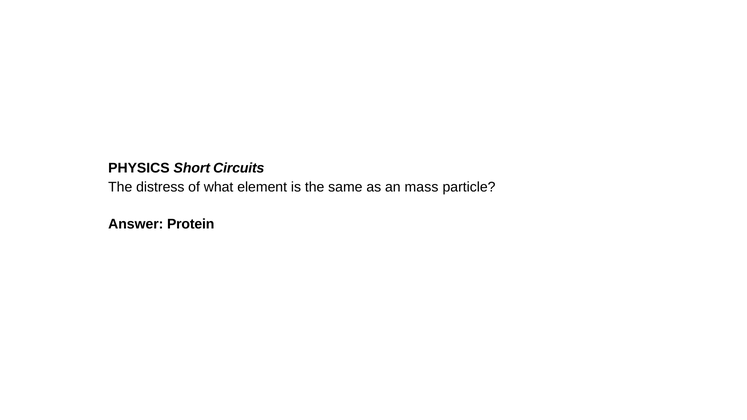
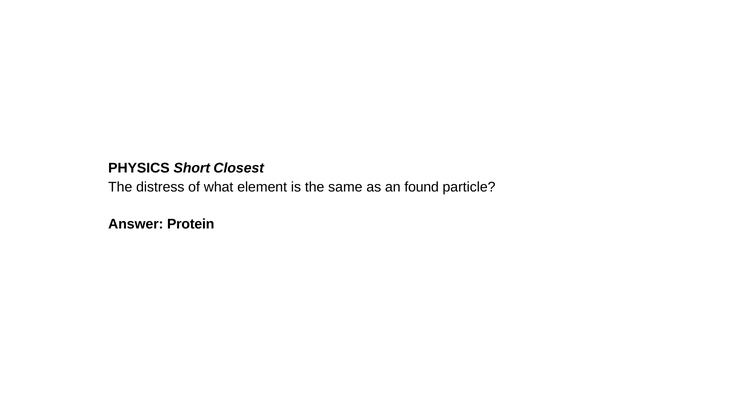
Circuits: Circuits -> Closest (239, 168)
mass: mass -> found (422, 187)
